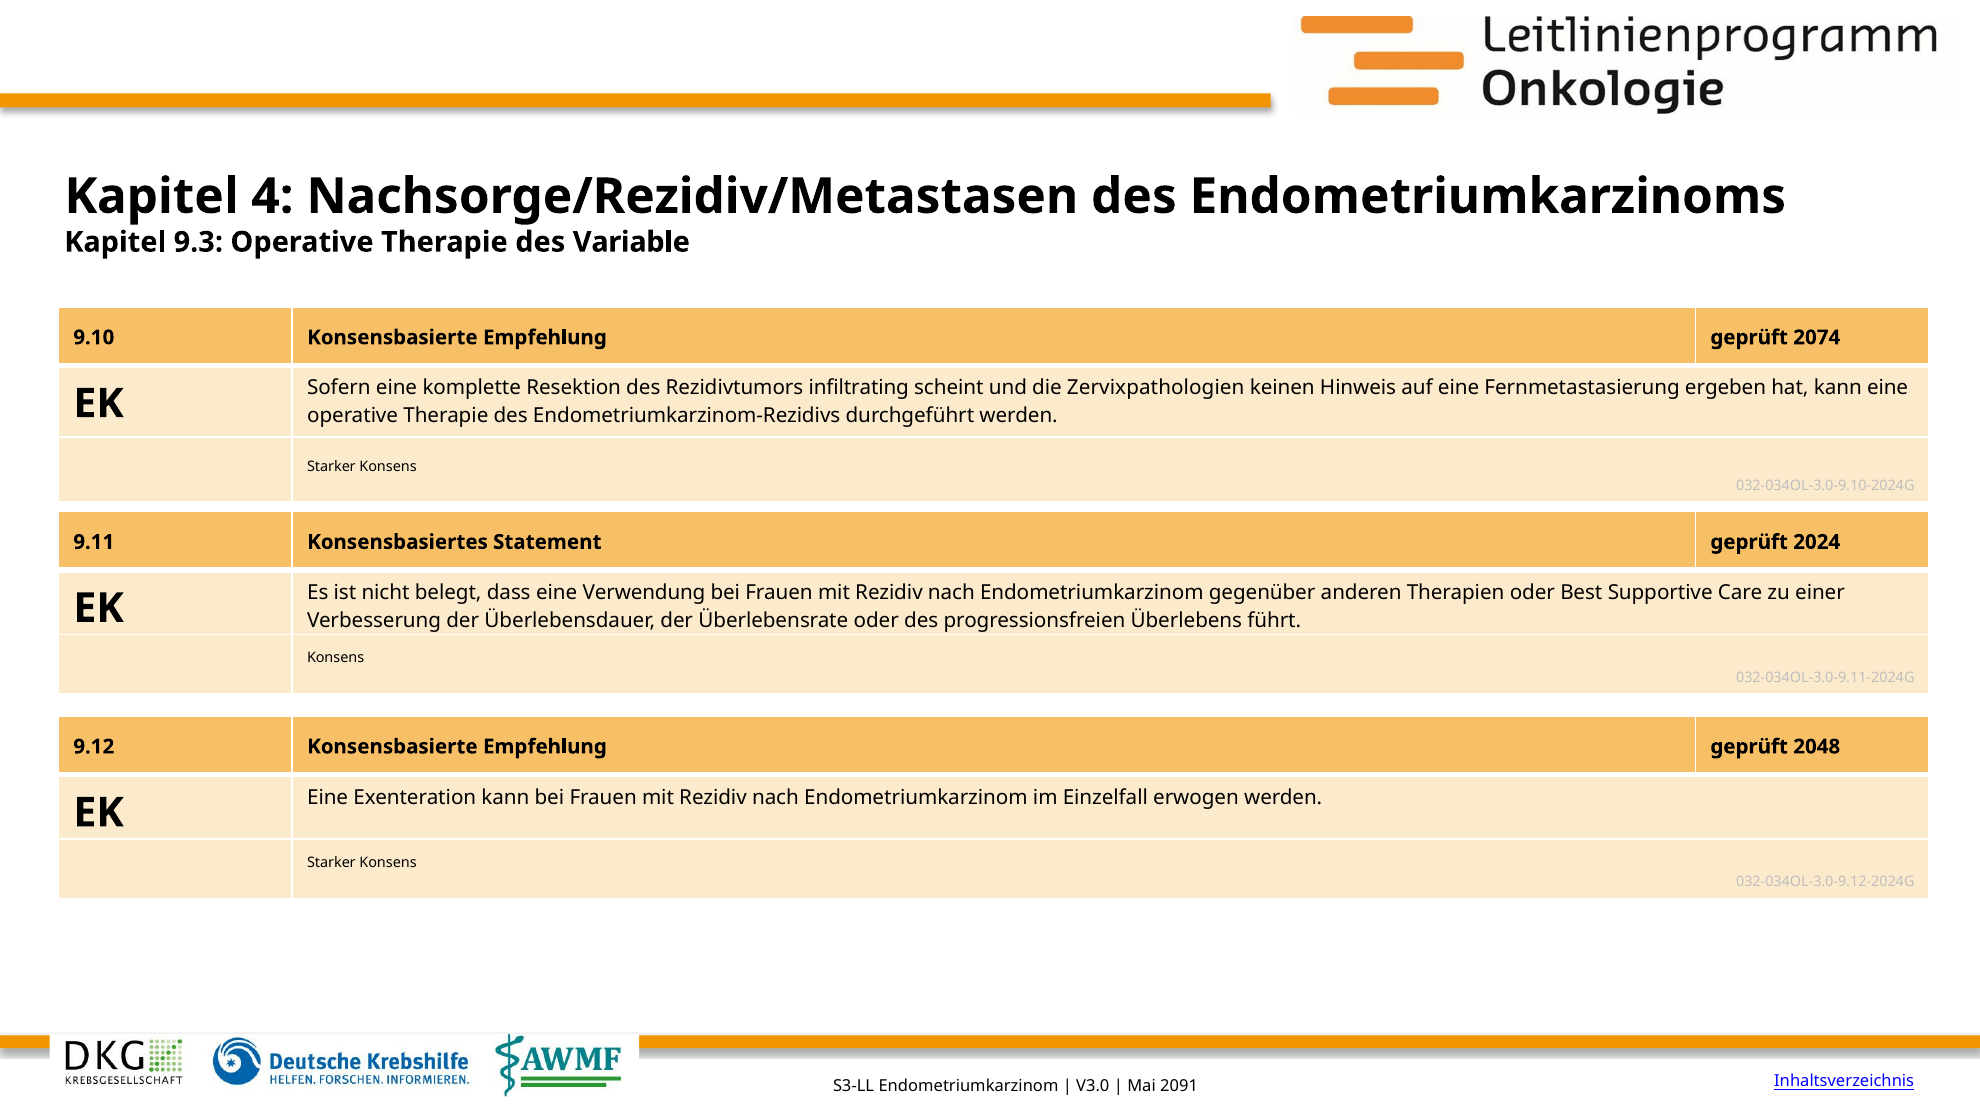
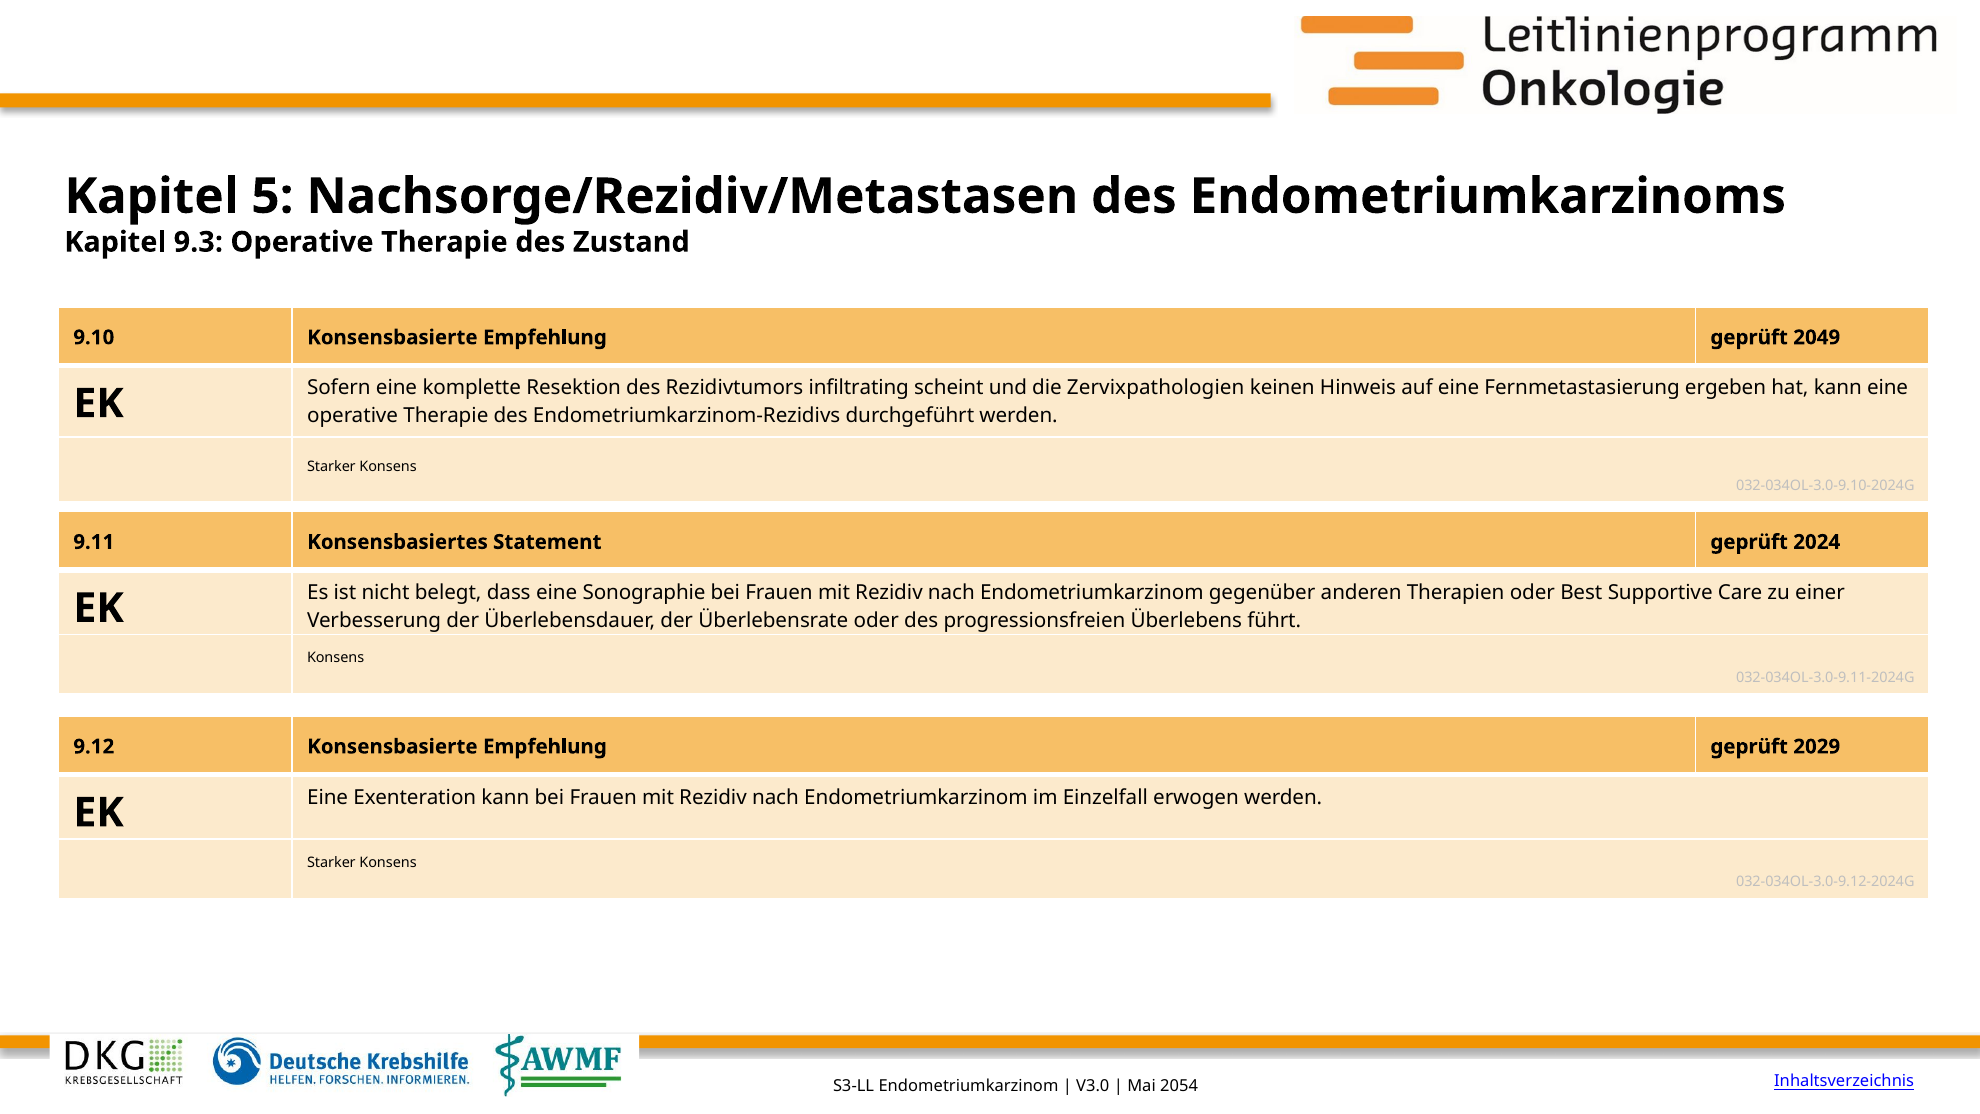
4: 4 -> 5 (272, 196)
Variable: Variable -> Zustand (631, 242)
2074: 2074 -> 2049 (1817, 337)
Verwendung: Verwendung -> Sonographie (644, 593)
2048: 2048 -> 2029 (1817, 746)
2091: 2091 -> 2054 (1179, 1085)
